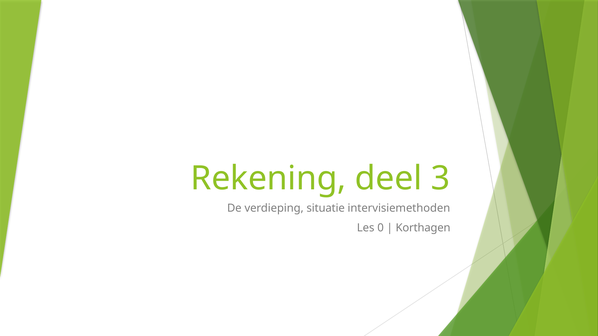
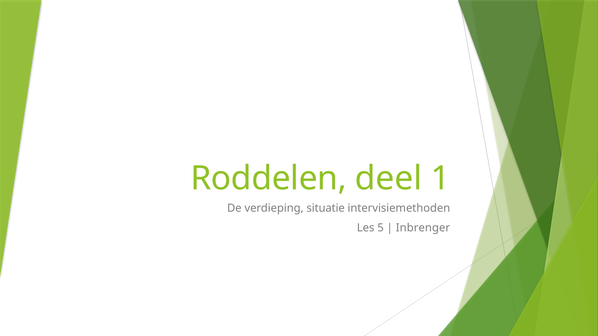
Rekening: Rekening -> Roddelen (269, 179)
3: 3 -> 1 (441, 179)
0: 0 -> 5 (381, 228)
Korthagen: Korthagen -> Inbrenger (423, 228)
